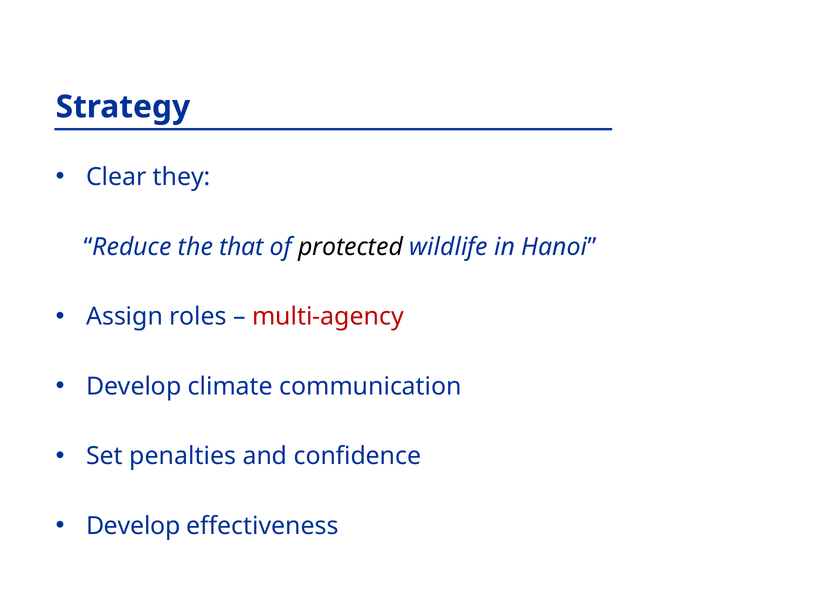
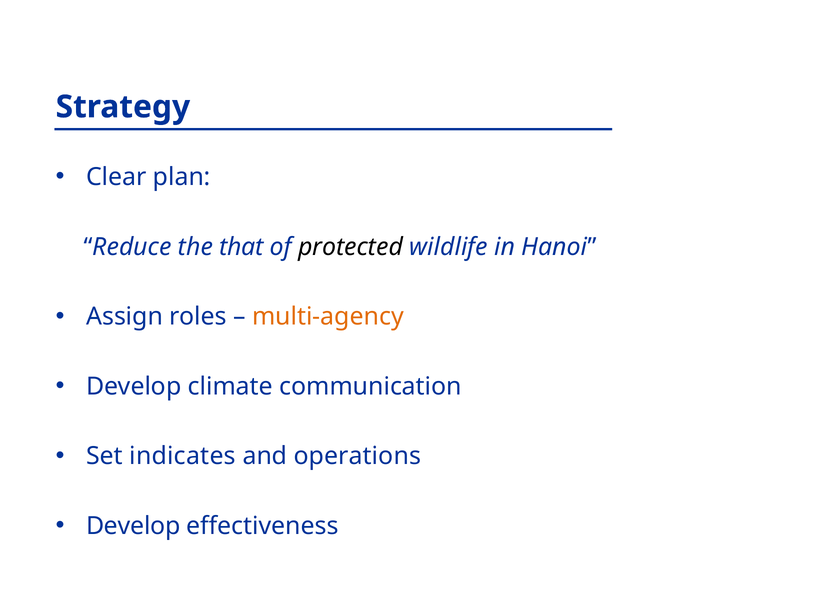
they: they -> plan (182, 177)
multi-agency colour: red -> orange (328, 317)
penalties: penalties -> indicates (183, 456)
confidence: confidence -> operations (357, 456)
